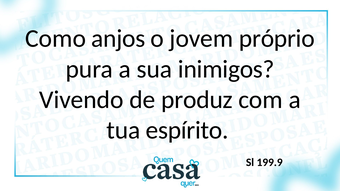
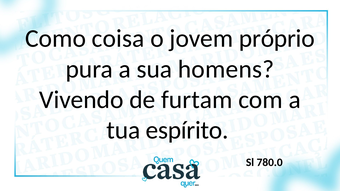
anjos: anjos -> coisa (118, 39)
inimigos: inimigos -> homens (226, 69)
produz: produz -> furtam (197, 100)
199.9: 199.9 -> 780.0 (270, 163)
